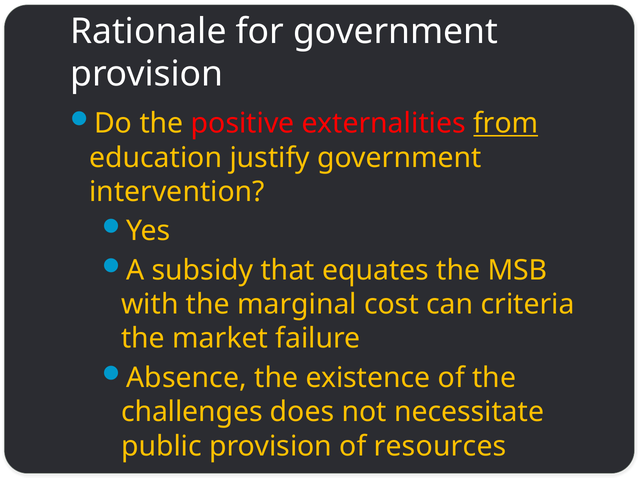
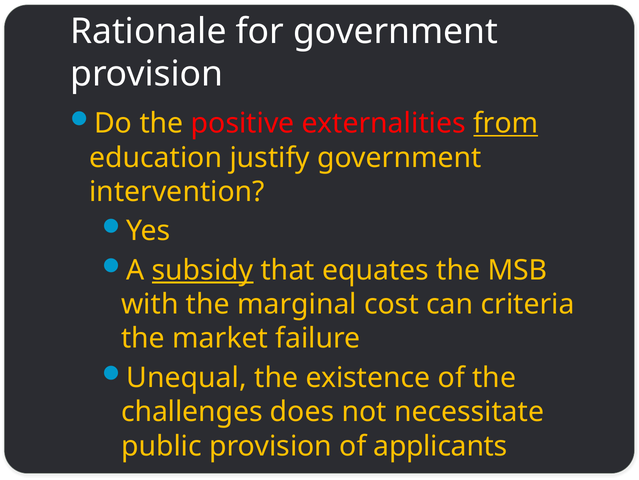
subsidy underline: none -> present (203, 270)
Absence: Absence -> Unequal (187, 377)
resources: resources -> applicants (440, 445)
